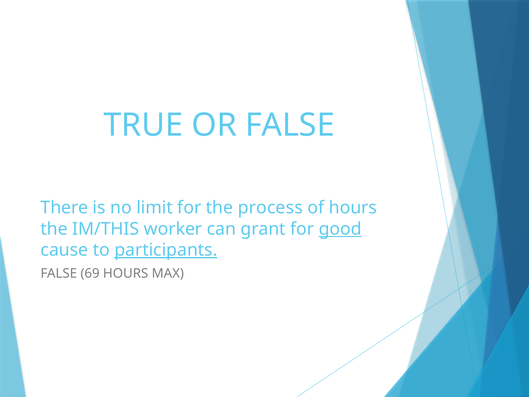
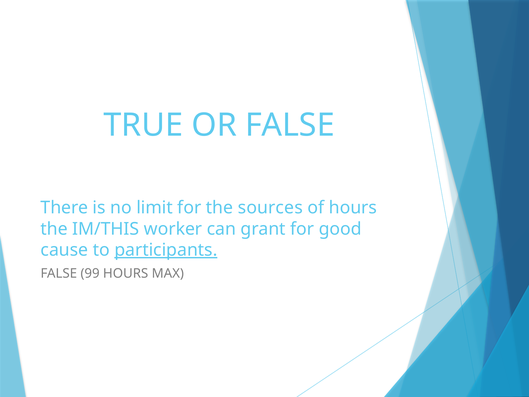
process: process -> sources (270, 208)
good underline: present -> none (340, 229)
69: 69 -> 99 (90, 273)
